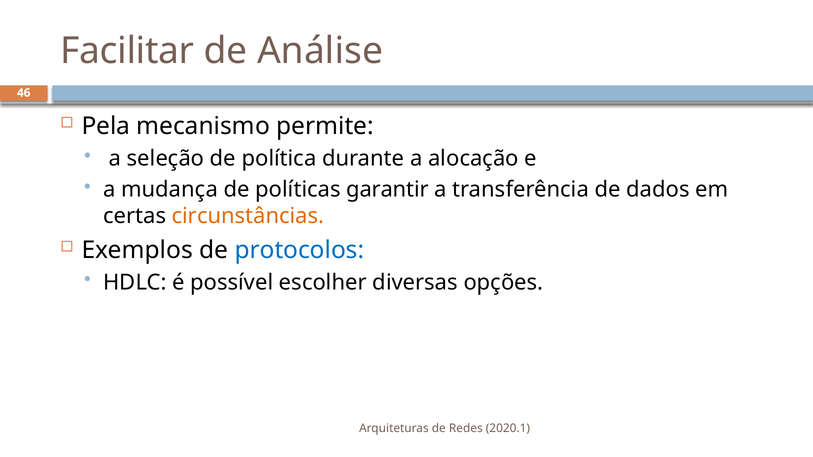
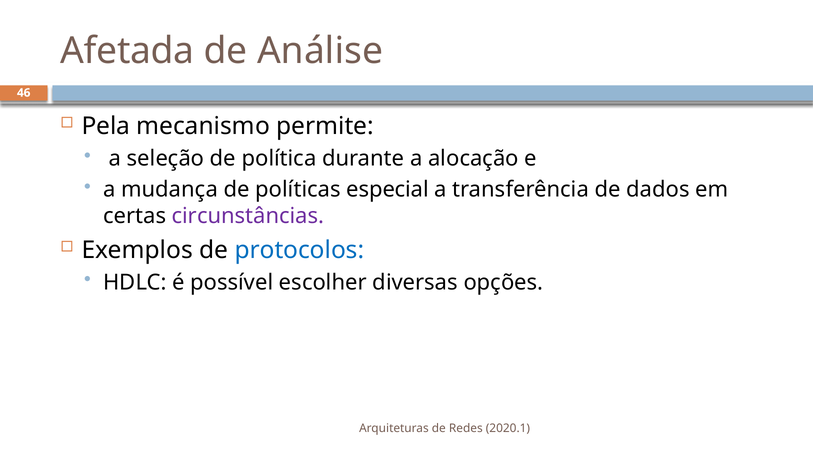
Facilitar: Facilitar -> Afetada (127, 51)
garantir: garantir -> especial (388, 190)
circunstâncias colour: orange -> purple (248, 216)
